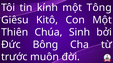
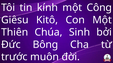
Tông: Tông -> Công (99, 8)
